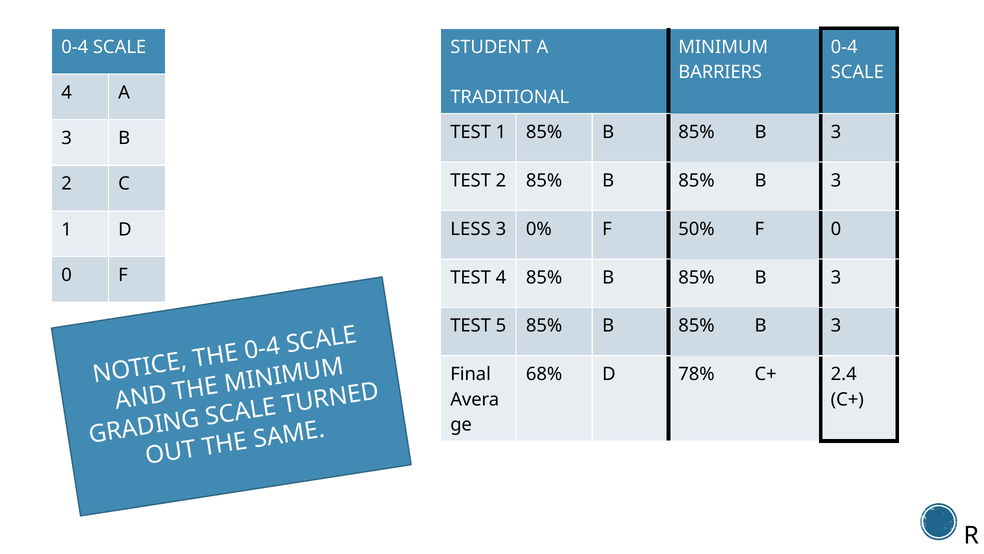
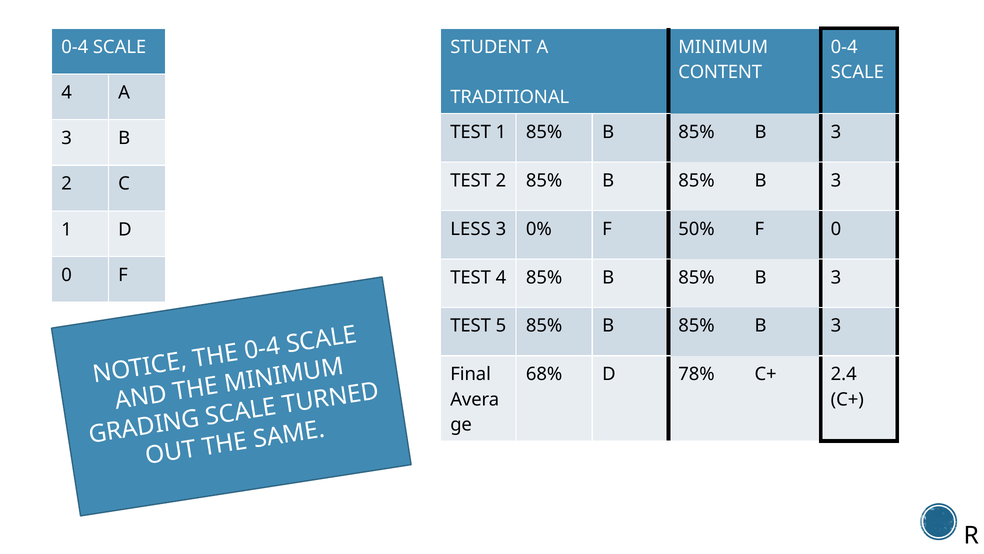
BARRIERS: BARRIERS -> CONTENT (720, 72)
